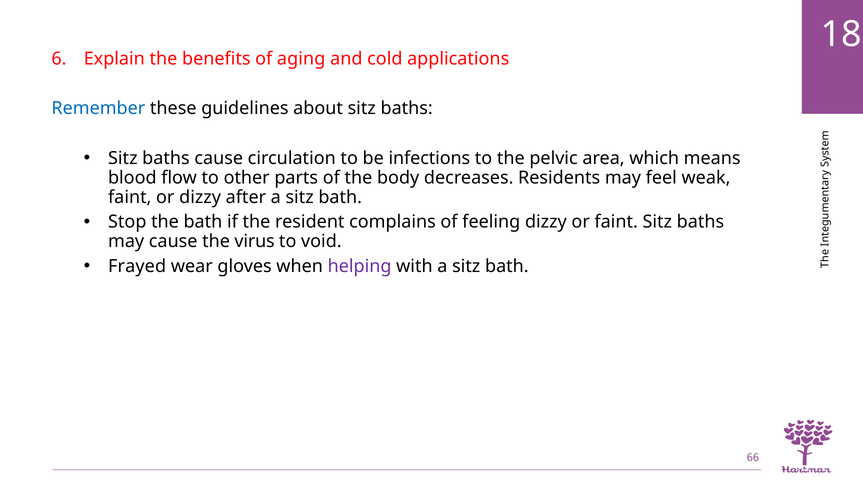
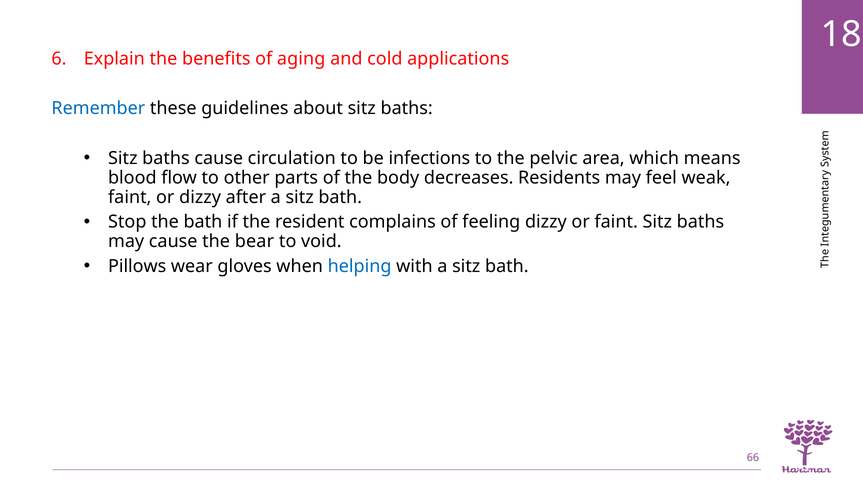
virus: virus -> bear (254, 241)
Frayed: Frayed -> Pillows (137, 266)
helping colour: purple -> blue (360, 266)
